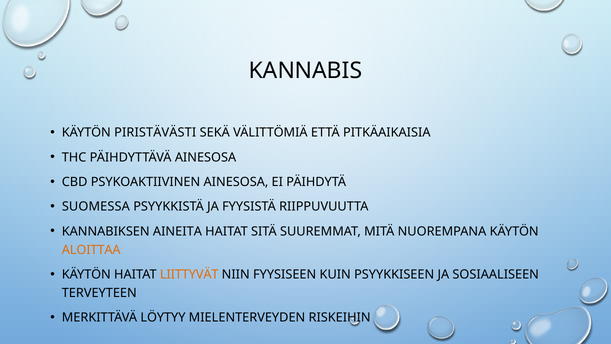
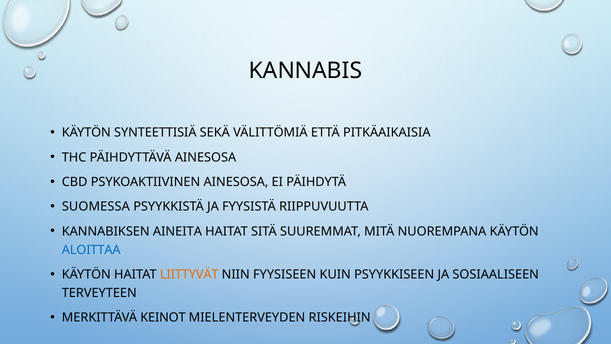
PIRISTÄVÄSTI: PIRISTÄVÄSTI -> SYNTEETTISIÄ (155, 132)
ALOITTAA colour: orange -> blue (91, 250)
LÖYTYY: LÖYTYY -> KEINOT (163, 317)
